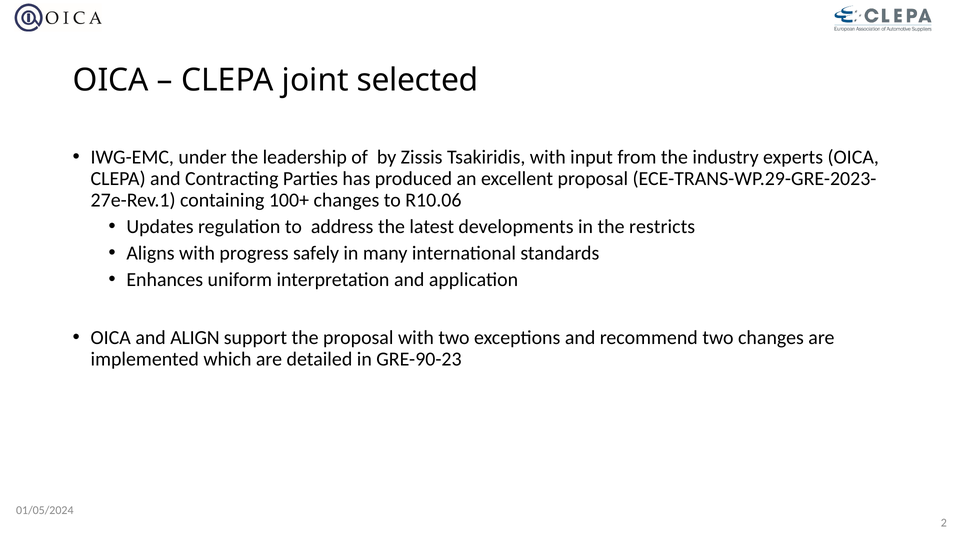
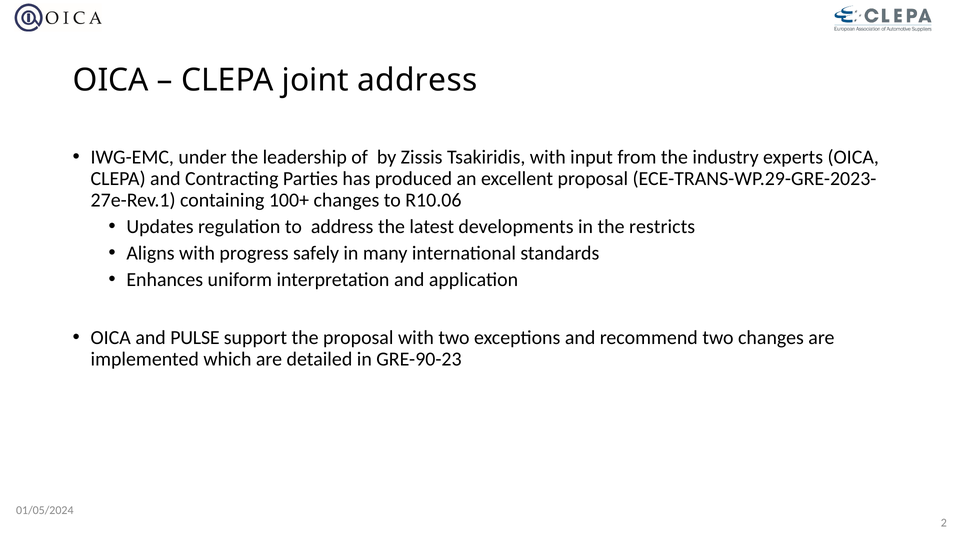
joint selected: selected -> address (417, 80)
ALIGN: ALIGN -> PULSE (195, 337)
